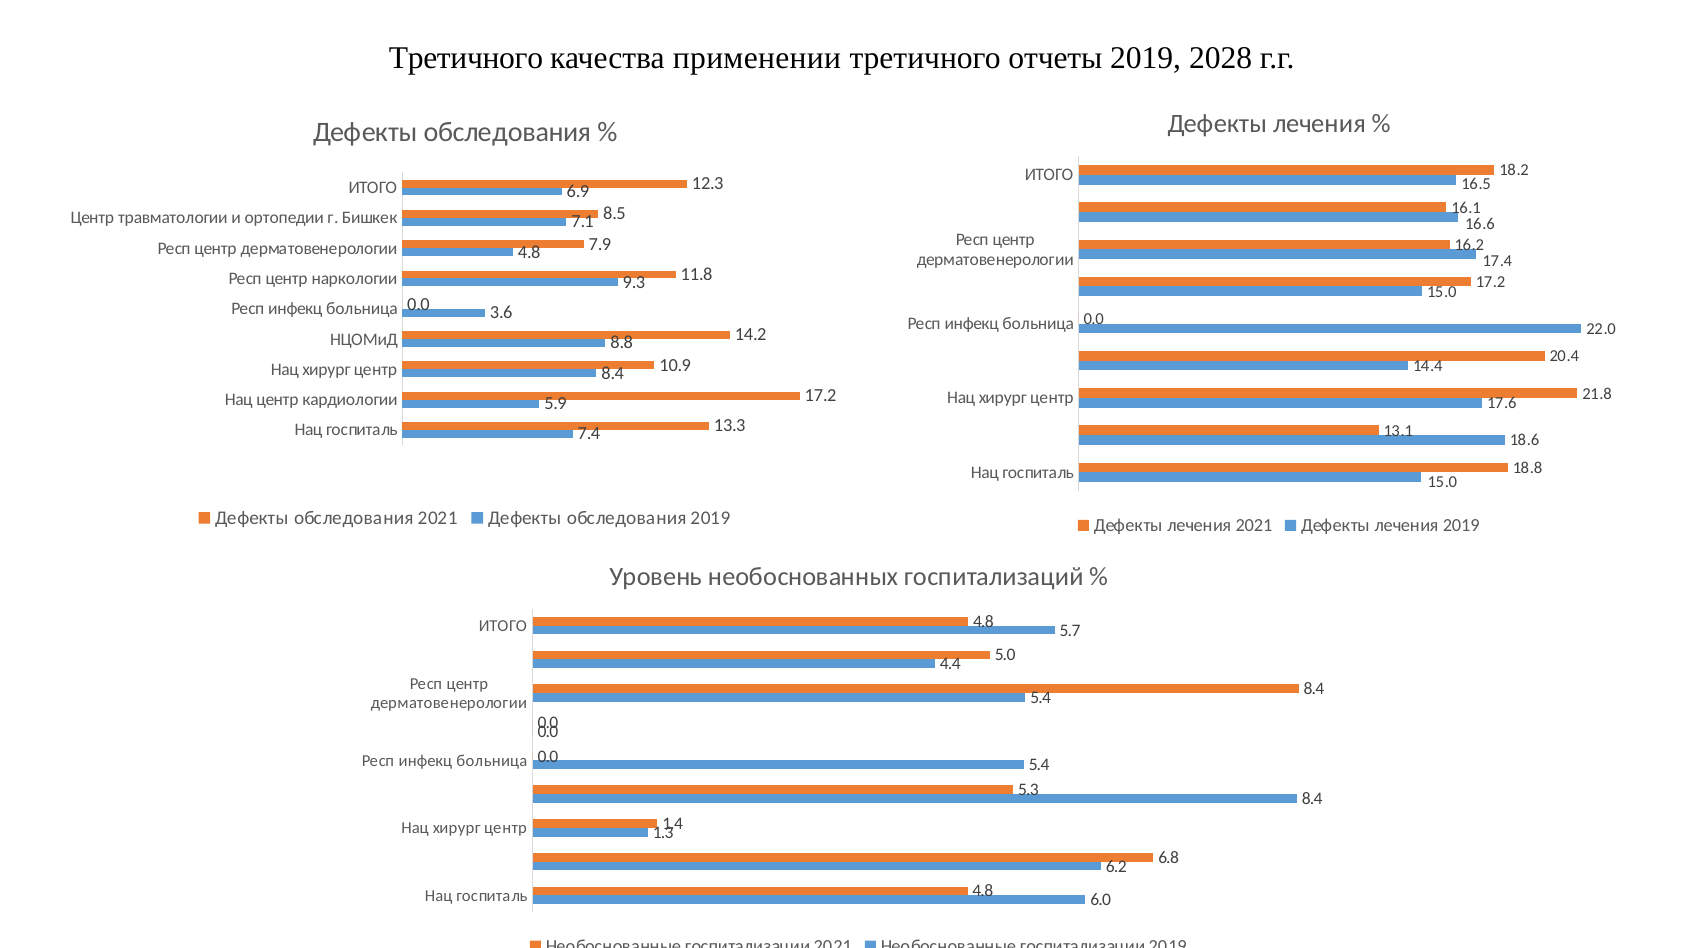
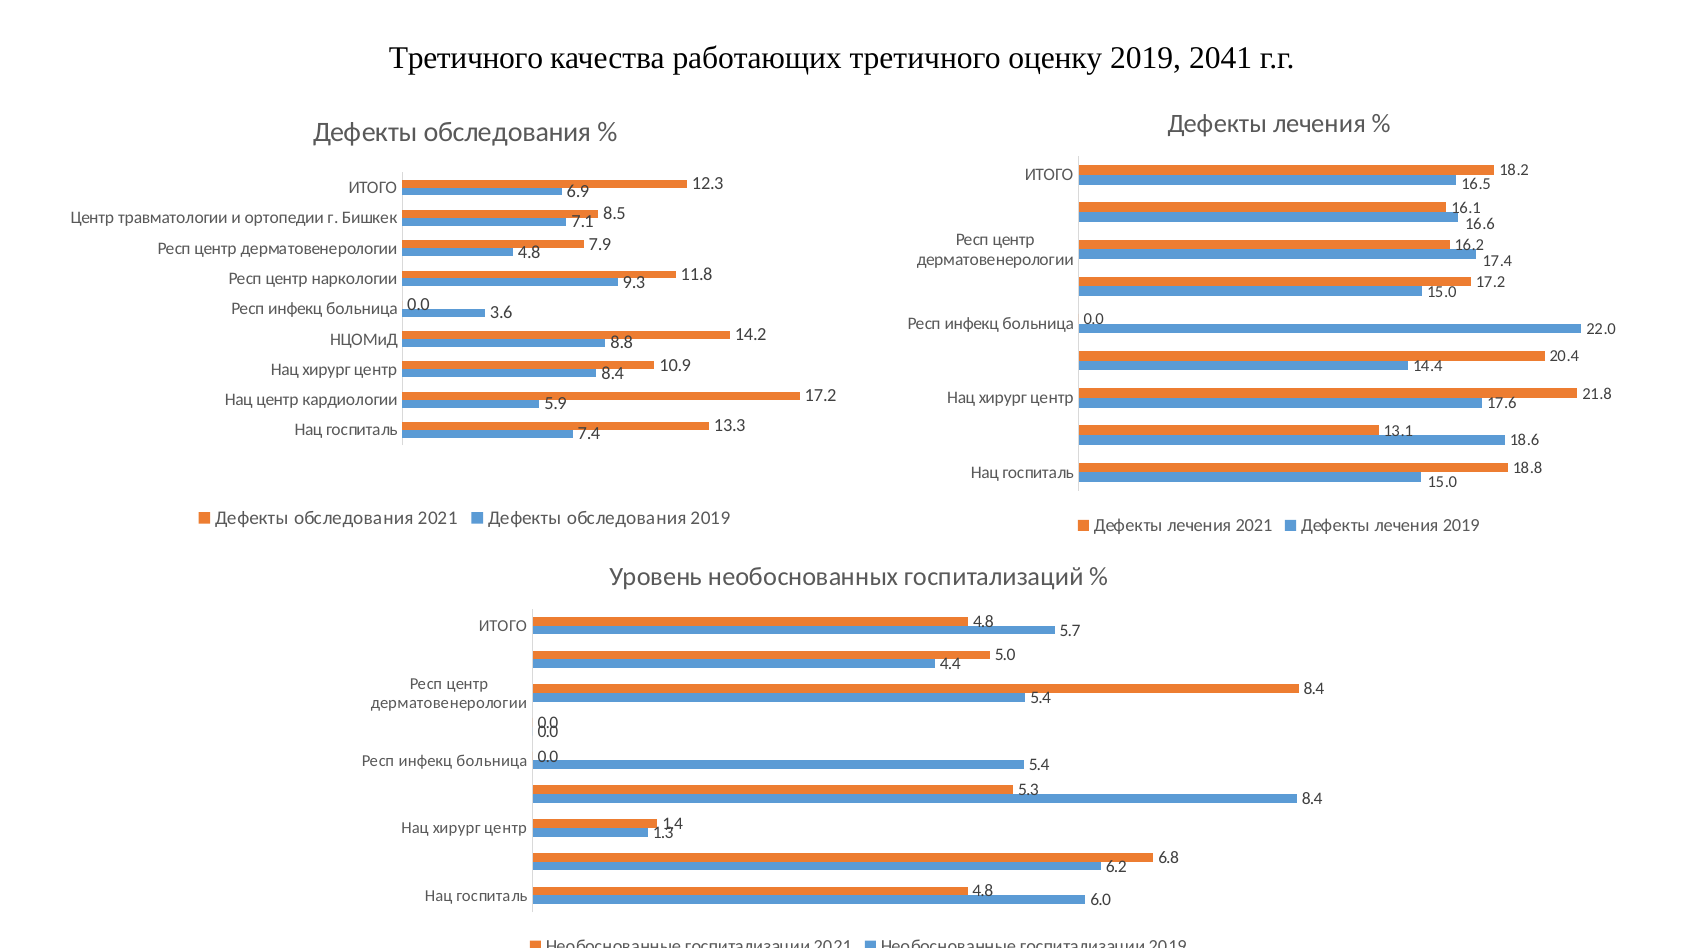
применении: применении -> работающих (757, 58)
отчеты: отчеты -> оценку (1055, 58)
2028: 2028 -> 2041 (1221, 58)
